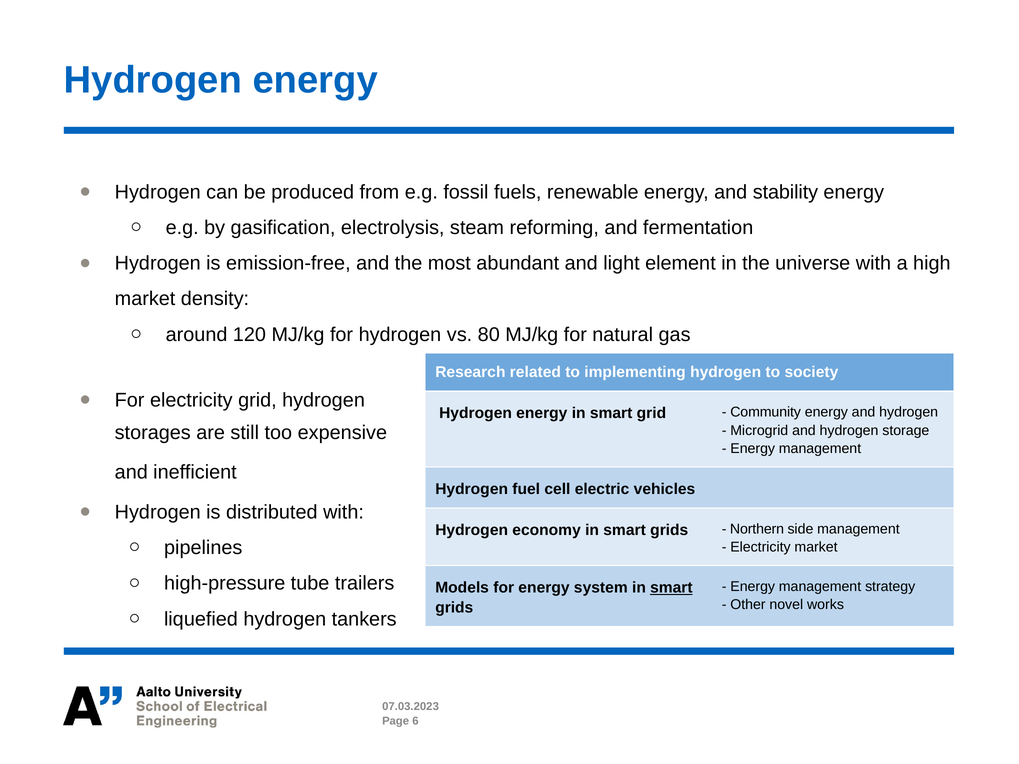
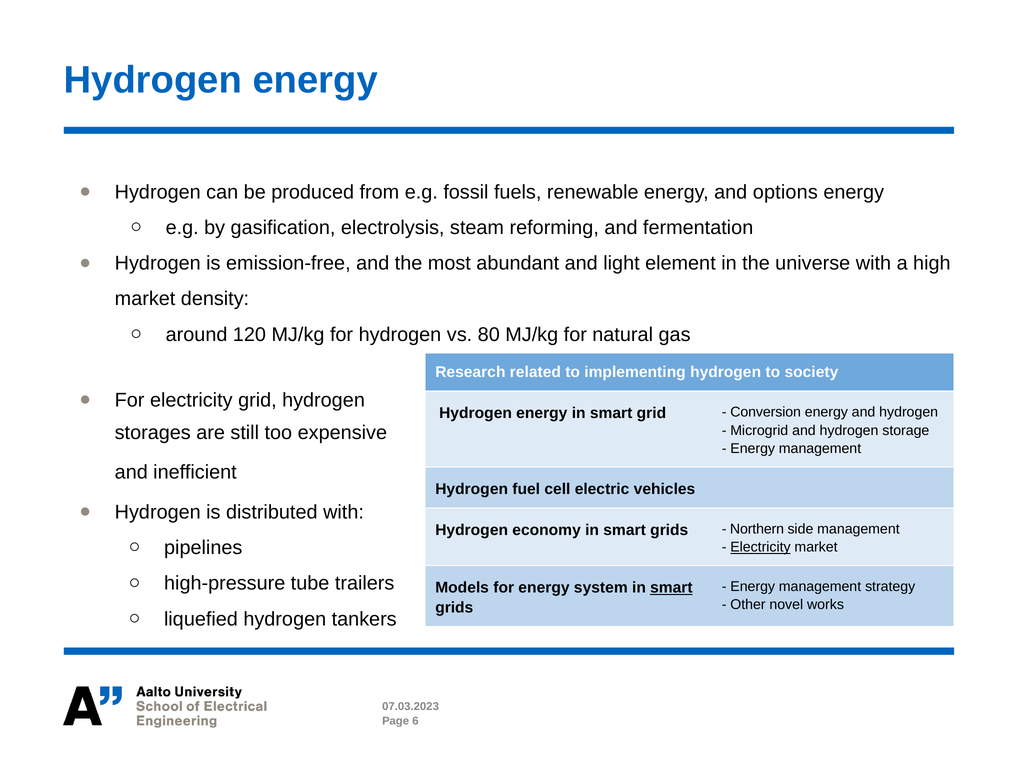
stability: stability -> options (785, 192)
Community: Community -> Conversion (766, 412)
Electricity underline: none -> present (760, 547)
